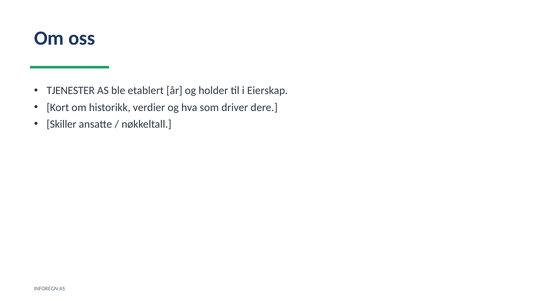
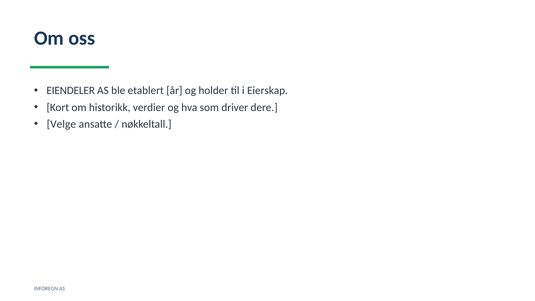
TJENESTER: TJENESTER -> EIENDELER (71, 91)
Skiller: Skiller -> Velge (61, 124)
